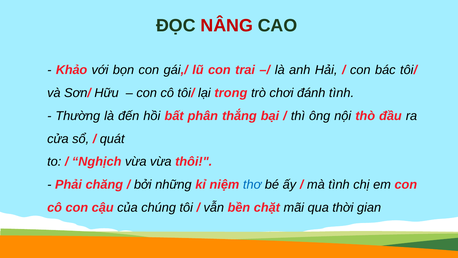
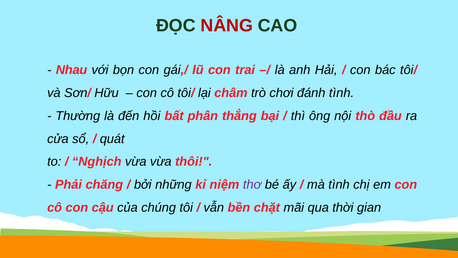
Khảo: Khảo -> Nhau (72, 70)
trong: trong -> châm (231, 93)
thơ colour: blue -> purple (252, 184)
